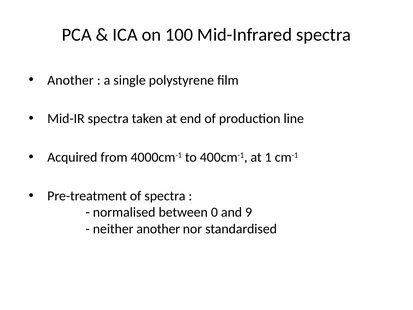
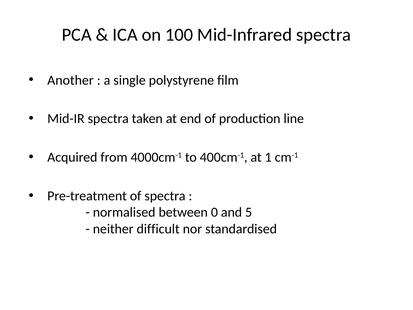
9: 9 -> 5 (249, 212)
neither another: another -> difficult (158, 229)
